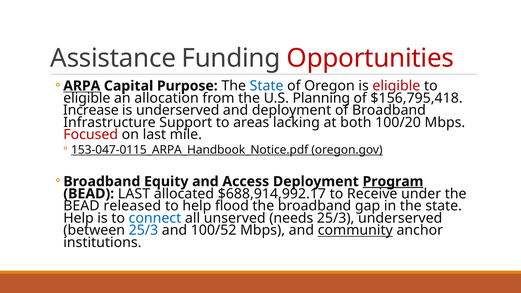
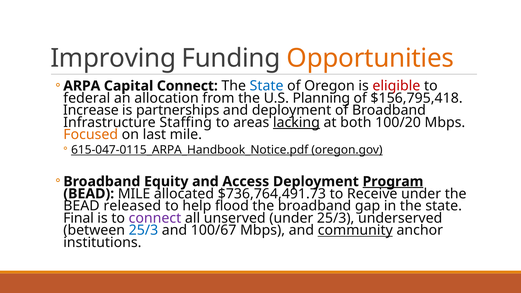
Assistance: Assistance -> Improving (113, 58)
Opportunities colour: red -> orange (370, 58)
ARPA underline: present -> none (82, 86)
Capital Purpose: Purpose -> Connect (187, 86)
eligible: eligible -> federal (87, 98)
is underserved: underserved -> partnerships (178, 110)
Support: Support -> Staffing (186, 122)
lacking underline: none -> present (296, 122)
Focused colour: red -> orange (91, 135)
153-047-0115_ARPA_Handbook_Notice.pdf: 153-047-0115_ARPA_Handbook_Notice.pdf -> 615-047-0115_ARPA_Handbook_Notice.pdf (190, 150)
BEAD LAST: LAST -> MILE (134, 194)
$688,914,992.17: $688,914,992.17 -> $736,764,491.73 (272, 194)
Help: Help -> Final (79, 218)
connect colour: blue -> purple (155, 218)
unserved needs: needs -> under (291, 218)
100/52: 100/52 -> 100/67 (214, 230)
